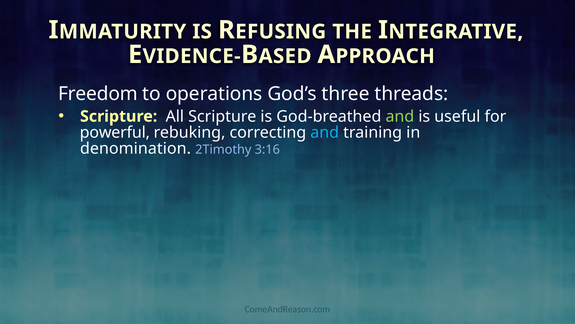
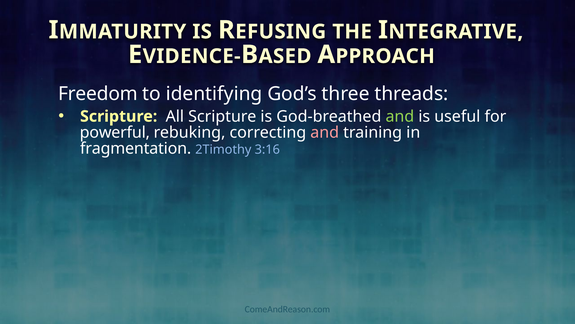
operations: operations -> identifying (214, 94)
and colour: light blue -> pink (325, 132)
denomination: denomination -> fragmentation (136, 148)
